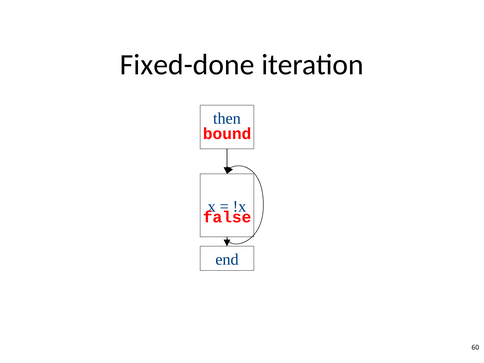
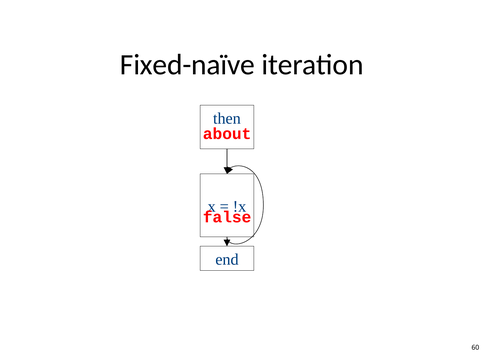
Fixed-done: Fixed-done -> Fixed-naïve (187, 65)
bound: bound -> about (227, 134)
